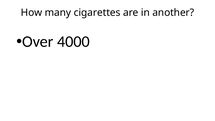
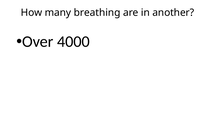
cigarettes: cigarettes -> breathing (97, 13)
